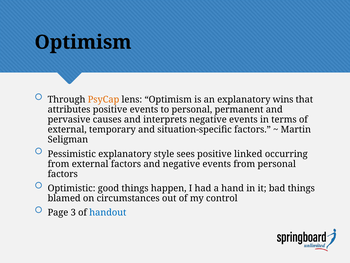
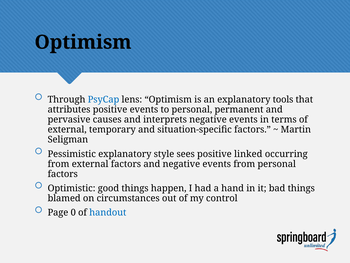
PsyCap colour: orange -> blue (104, 99)
wins: wins -> tools (283, 99)
3: 3 -> 0 (73, 212)
